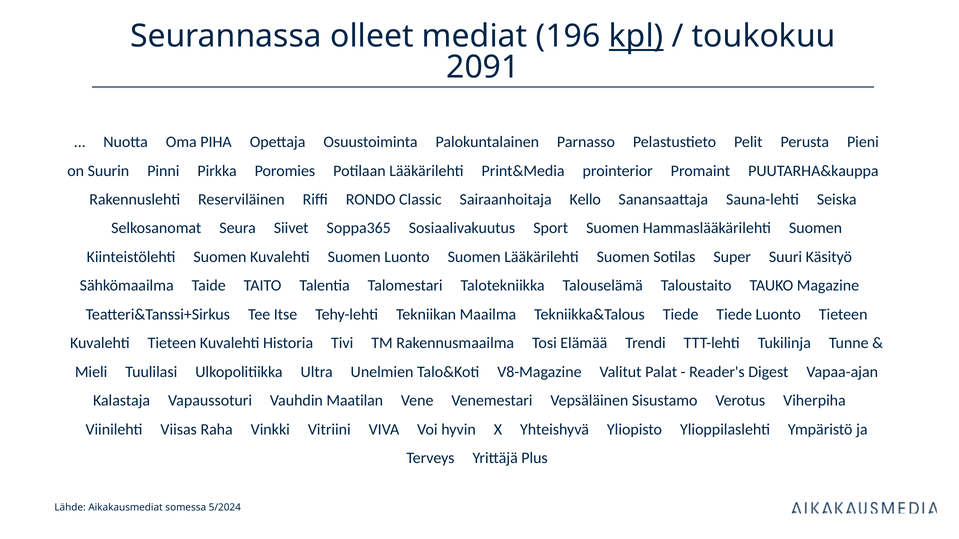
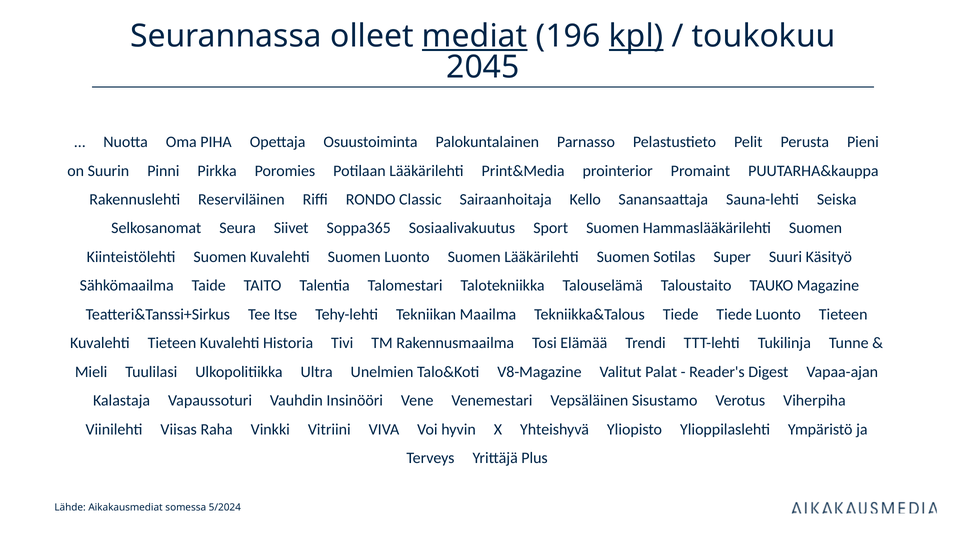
mediat underline: none -> present (475, 36)
2091: 2091 -> 2045 (483, 67)
Maatilan: Maatilan -> Insinööri (355, 401)
